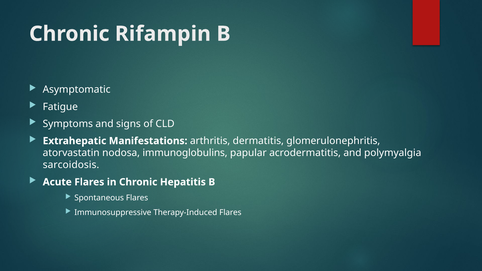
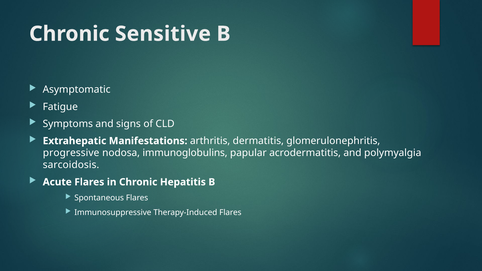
Rifampin: Rifampin -> Sensitive (163, 34)
atorvastatin: atorvastatin -> progressive (71, 153)
